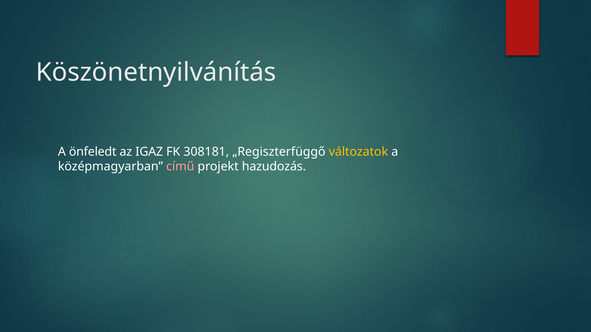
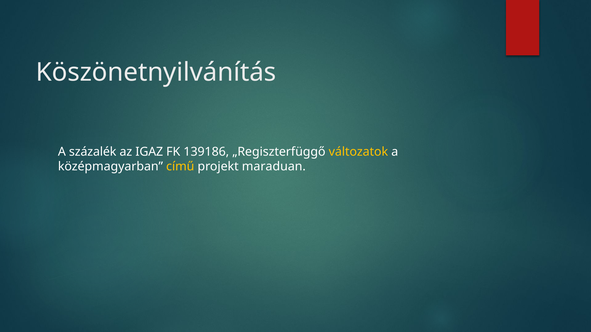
önfeledt: önfeledt -> százalék (93, 152)
308181: 308181 -> 139186 (206, 152)
című colour: pink -> yellow (180, 167)
hazudozás: hazudozás -> maraduan (274, 167)
